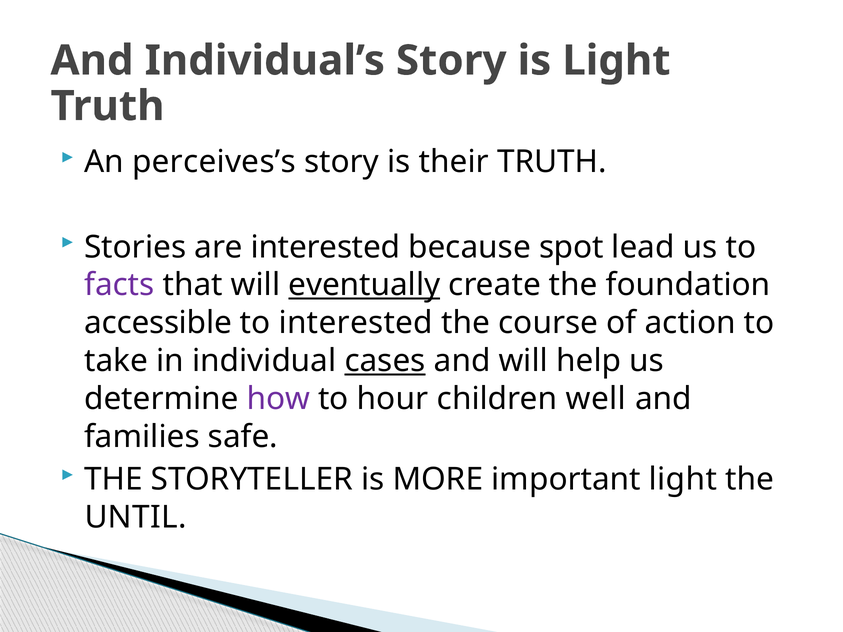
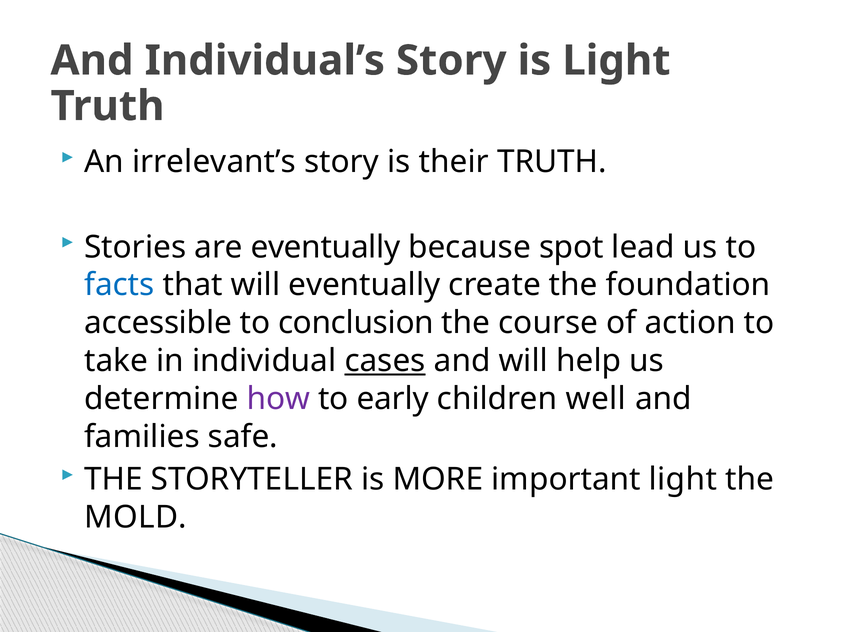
perceives’s: perceives’s -> irrelevant’s (214, 162)
are interested: interested -> eventually (325, 247)
facts colour: purple -> blue (119, 285)
eventually underline: present -> none (364, 285)
to interested: interested -> conclusion (356, 323)
hour: hour -> early (393, 399)
UNTIL: UNTIL -> MOLD (136, 518)
